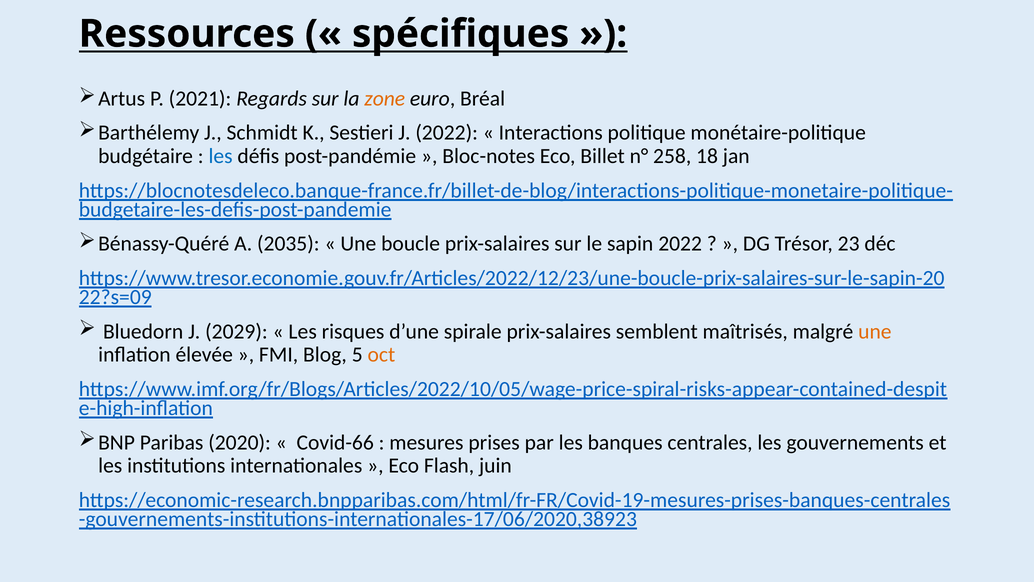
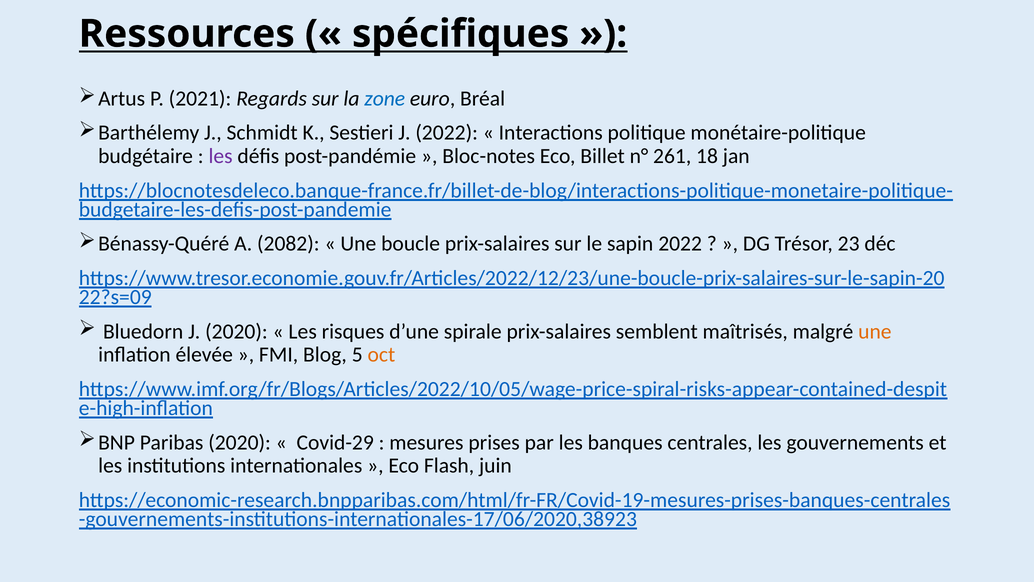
zone colour: orange -> blue (385, 99)
les colour: blue -> purple (221, 156)
258: 258 -> 261 (672, 156)
2035: 2035 -> 2082 (288, 244)
J 2029: 2029 -> 2020 (236, 331)
Covid-66: Covid-66 -> Covid-29 (335, 442)
